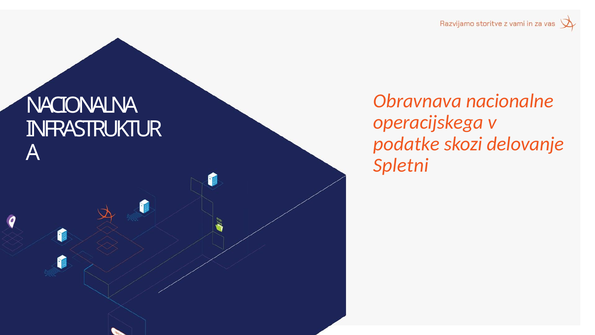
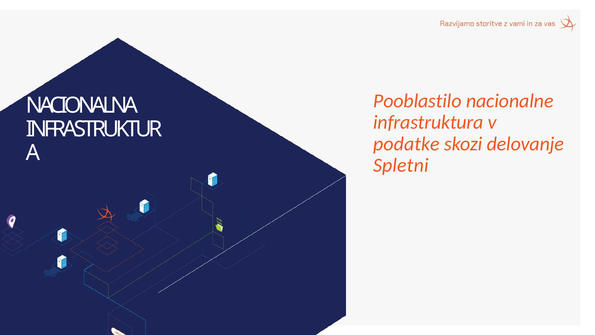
Obravnava: Obravnava -> Pooblastilo (417, 101)
operacijskega: operacijskega -> infrastruktura (428, 122)
